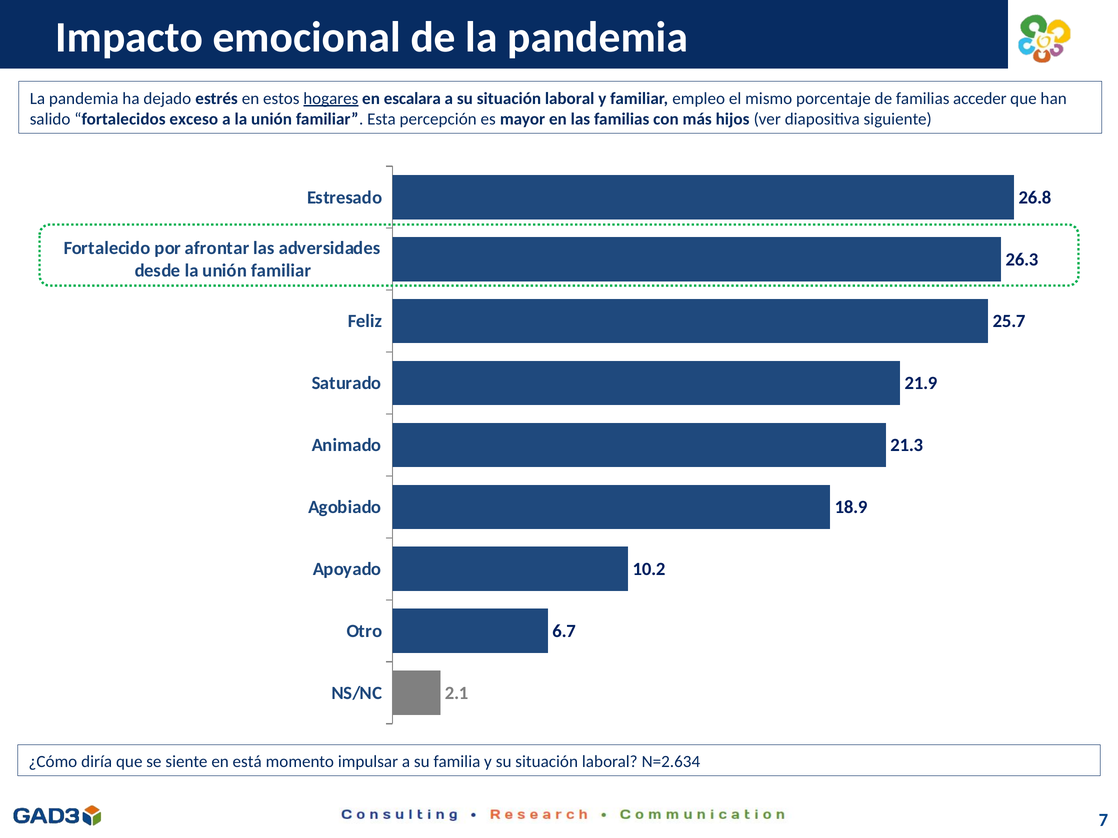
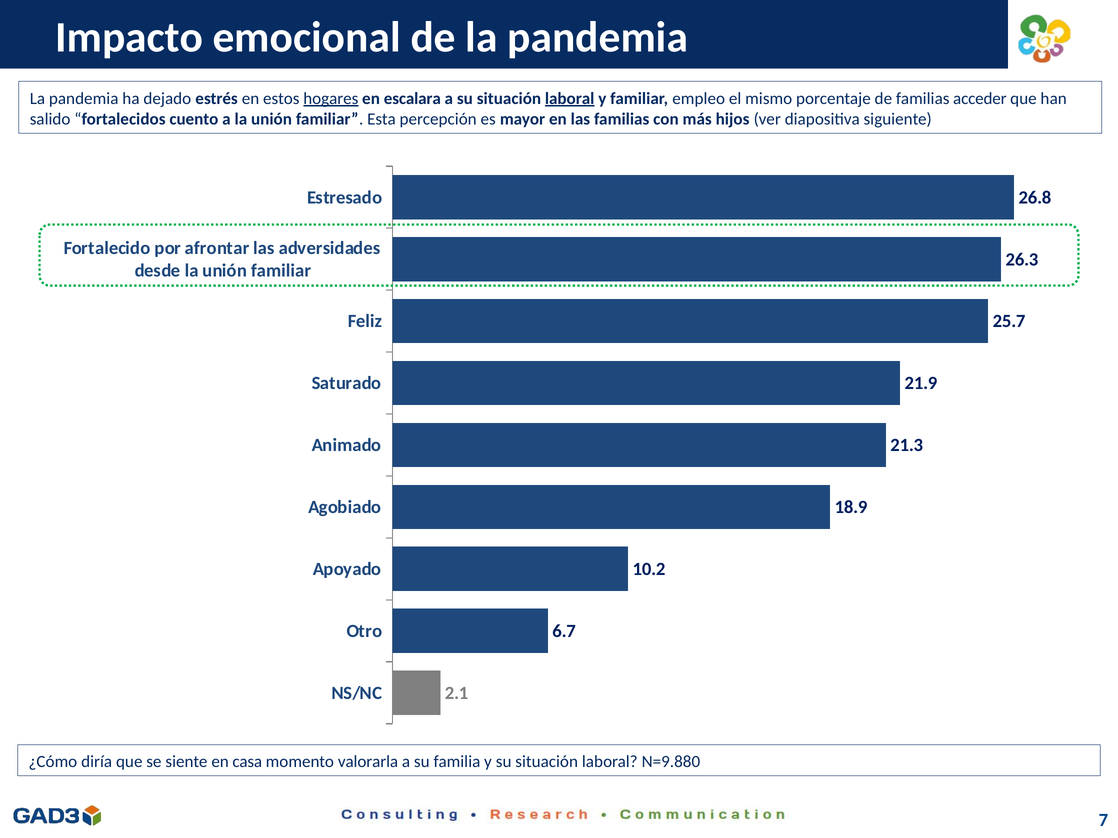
laboral underline: none -> present (570, 98)
exceso: exceso -> cuento (194, 119)
está: está -> casa (247, 762)
impulsar: impulsar -> valorarla (368, 762)
N=2.634: N=2.634 -> N=9.880 (671, 762)
